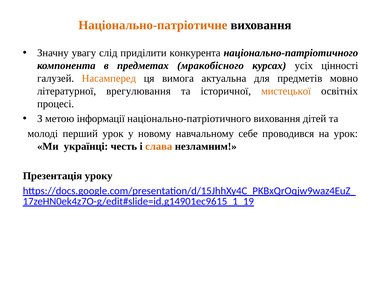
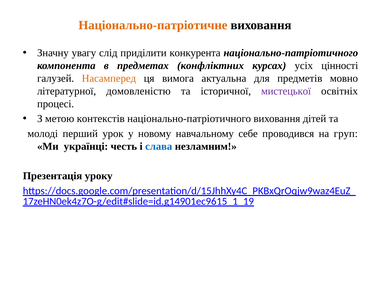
мракобісного: мракобісного -> конфліктних (211, 66)
врегулювання: врегулювання -> домовленістю (138, 91)
мистецької colour: orange -> purple (286, 91)
інформації: інформації -> контекстів (101, 119)
на урок: урок -> груп (346, 133)
слава colour: orange -> blue (159, 146)
